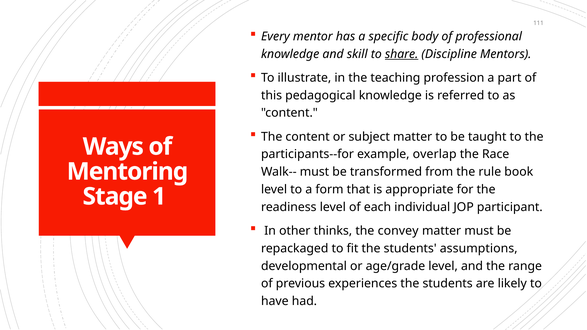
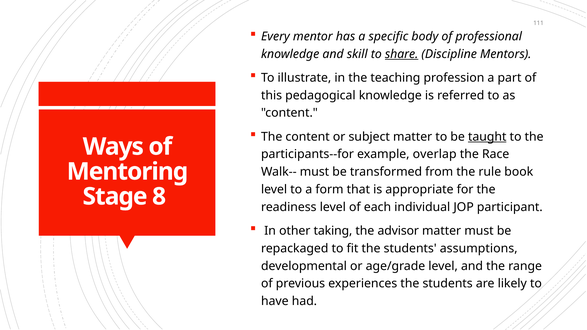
taught underline: none -> present (487, 137)
1: 1 -> 8 (159, 197)
thinks: thinks -> taking (333, 231)
convey: convey -> advisor (398, 231)
